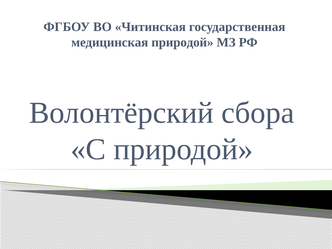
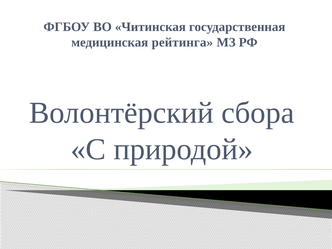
медицинская природой: природой -> рейтинга (182, 42)
